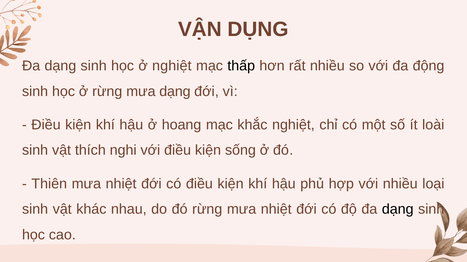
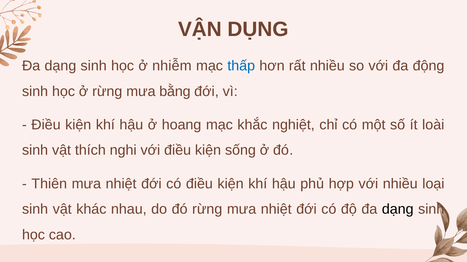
ở nghiệt: nghiệt -> nhiễm (172, 66)
thấp colour: black -> blue (241, 66)
mưa dạng: dạng -> bằng (175, 92)
